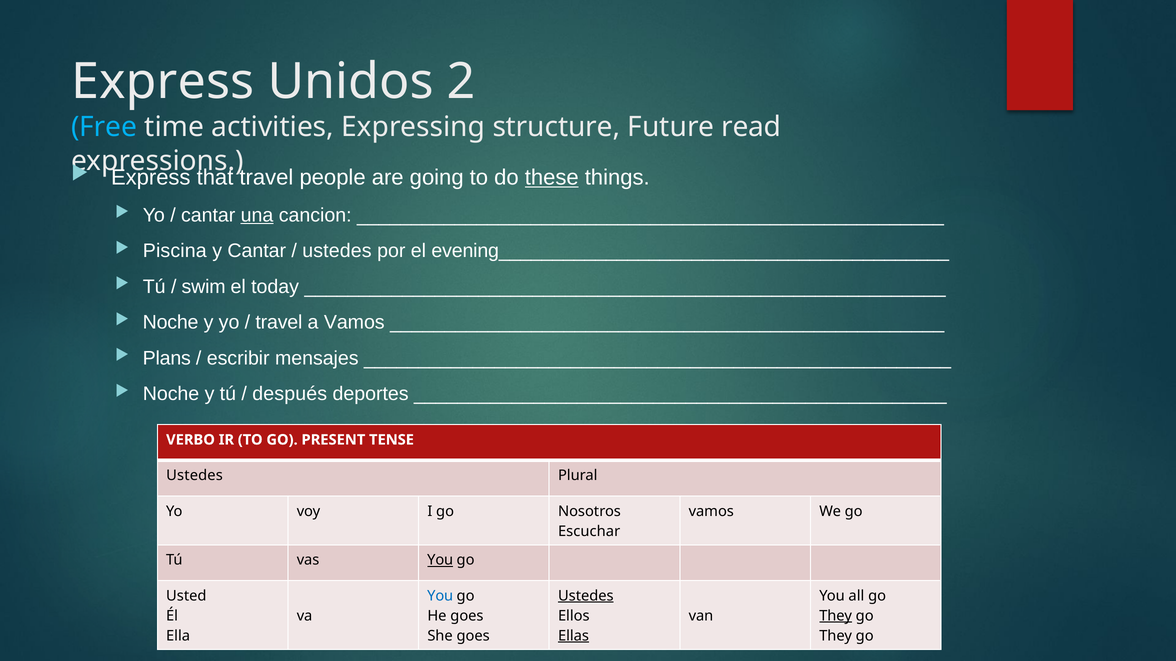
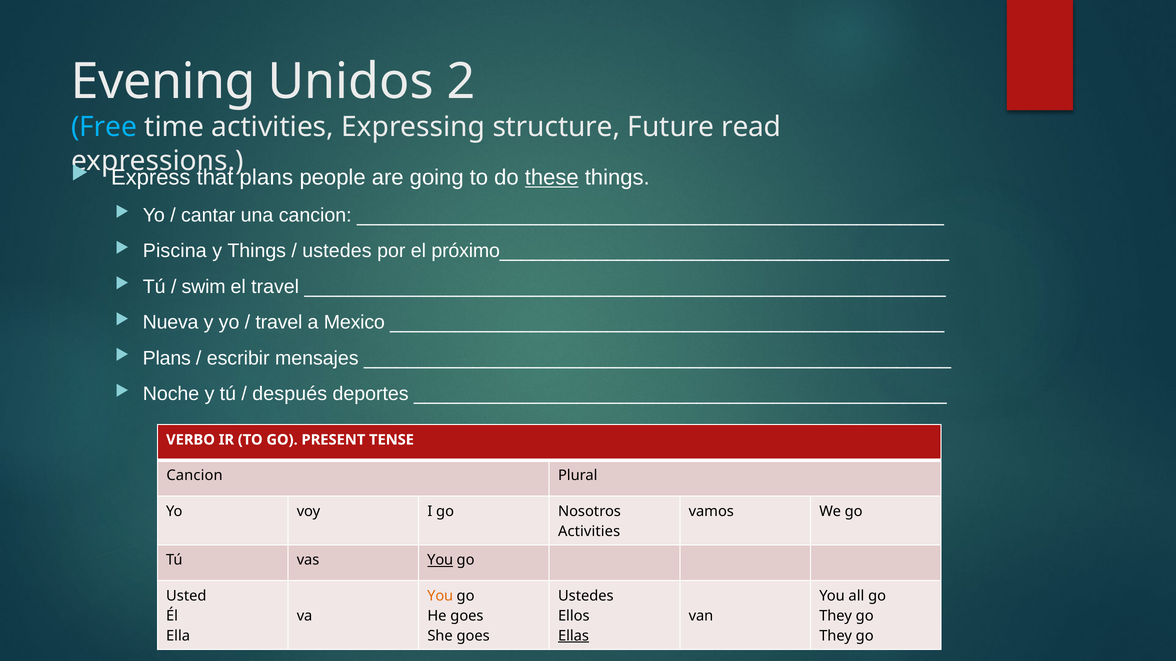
Express: Express -> Evening (163, 82)
travel: travel -> plans (266, 178)
una underline: present -> none (257, 215)
y Cantar: Cantar -> Things (257, 251)
evening__________________________________________: evening__________________________________________ -> próximo__________________________________________ (690, 251)
el today: today -> travel (275, 287)
Noche: Noche -> Nueva (171, 323)
a Vamos: Vamos -> Mexico (354, 323)
Ustedes: Ustedes -> Cancion (195, 476)
Escuchar: Escuchar -> Activities (589, 532)
You colour: blue -> orange (440, 596)
Ustedes underline: present -> none (586, 596)
They underline: present -> none (836, 616)
